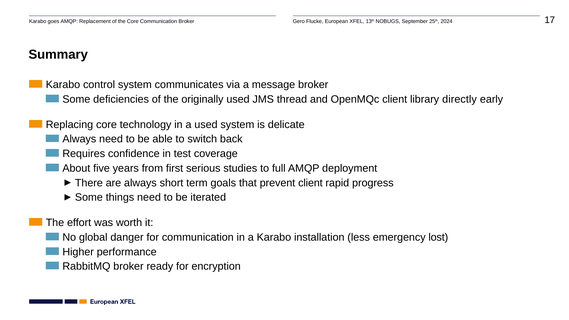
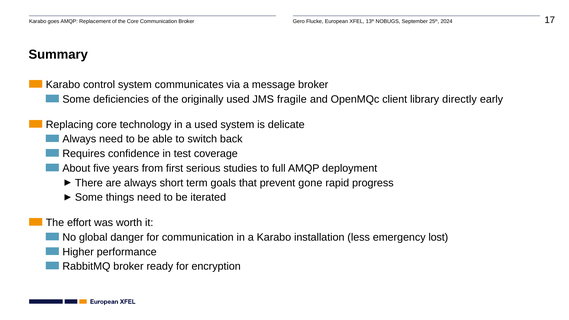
thread: thread -> fragile (292, 99)
prevent client: client -> gone (310, 183)
